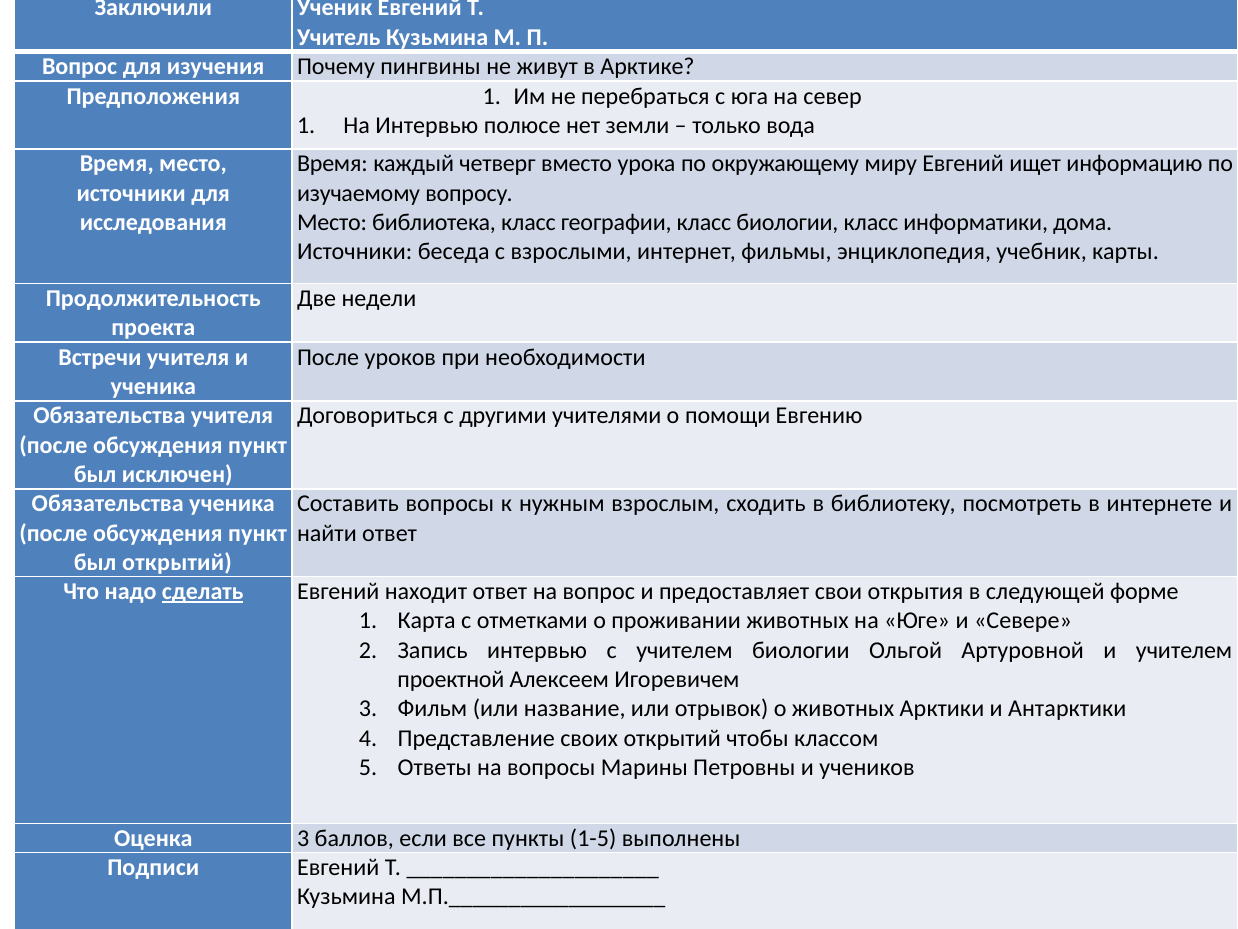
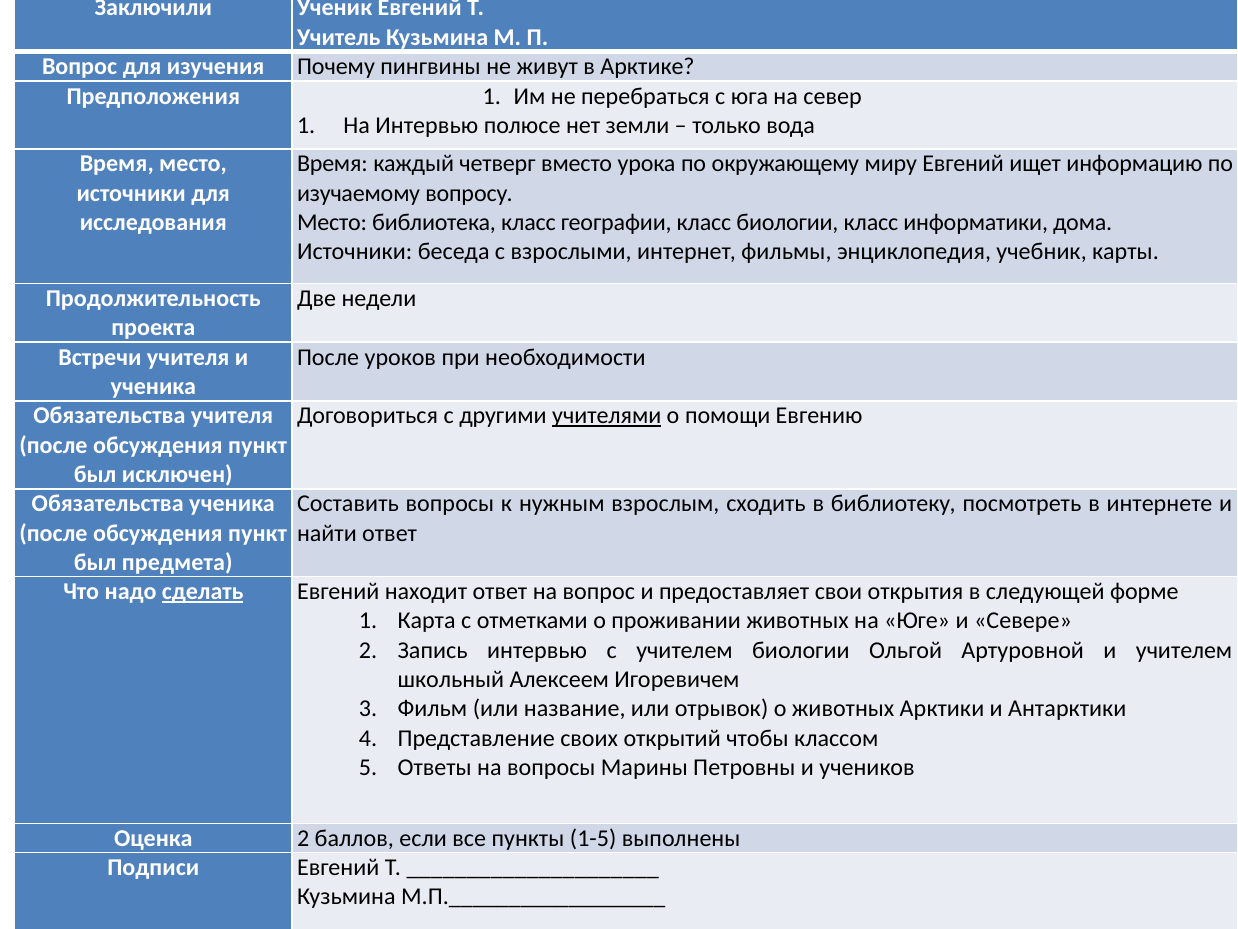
учителями underline: none -> present (607, 416)
был открытий: открытий -> предмета (177, 562)
проектной: проектной -> школьный (451, 679)
Оценка 3: 3 -> 2 (303, 838)
